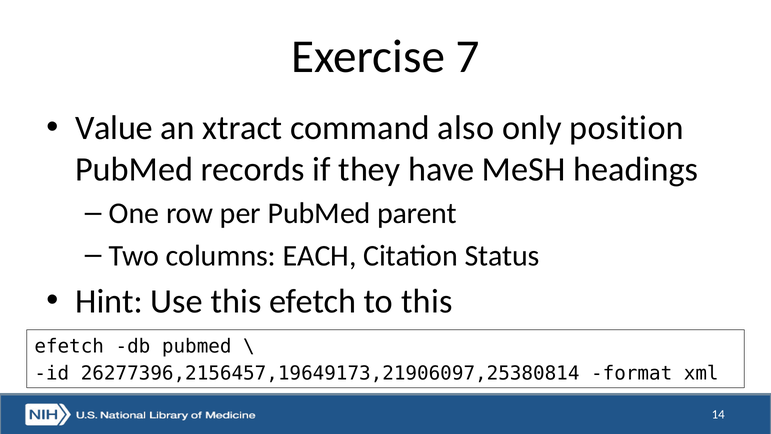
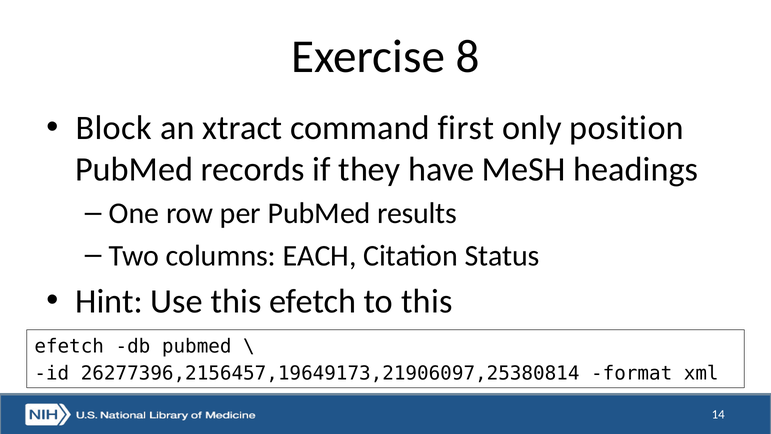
7: 7 -> 8 (468, 57)
Value: Value -> Block (114, 128)
also: also -> first (466, 128)
parent: parent -> results (417, 213)
